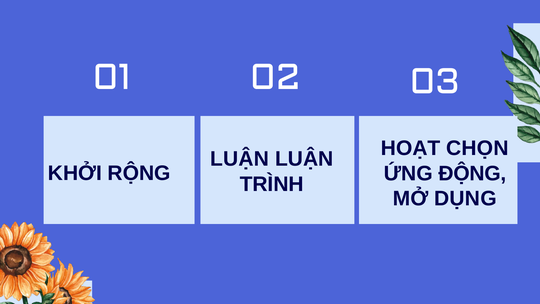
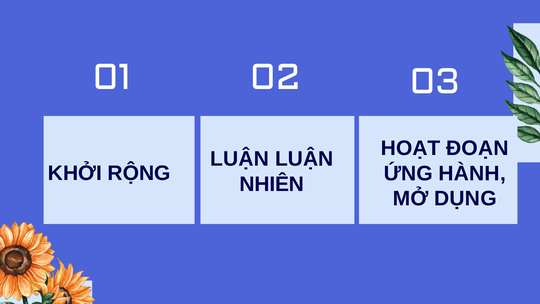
CHỌN: CHỌN -> ĐOẠN (477, 148)
ĐỘNG: ĐỘNG -> HÀNH (472, 173)
TRÌNH: TRÌNH -> NHIÊN (272, 184)
